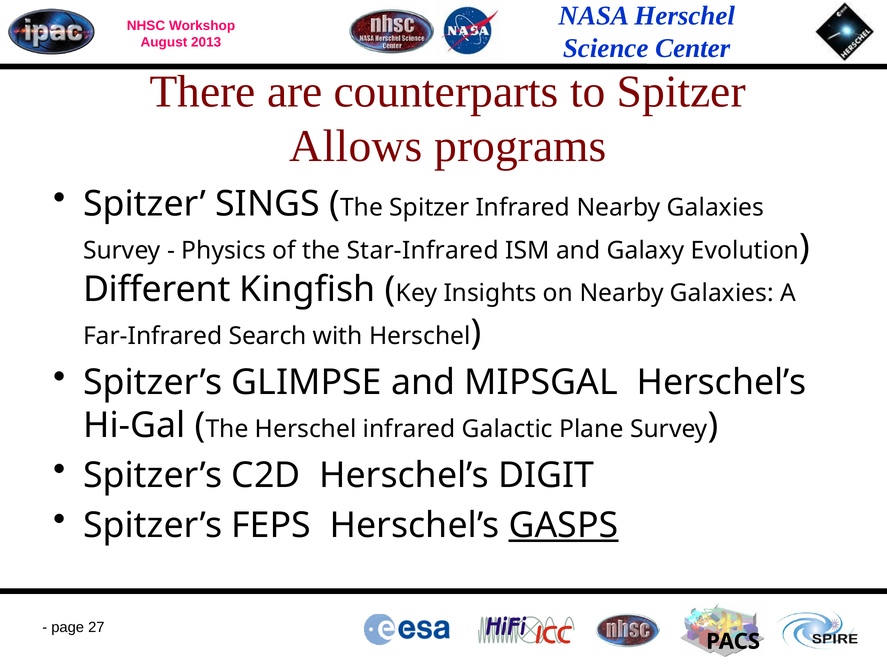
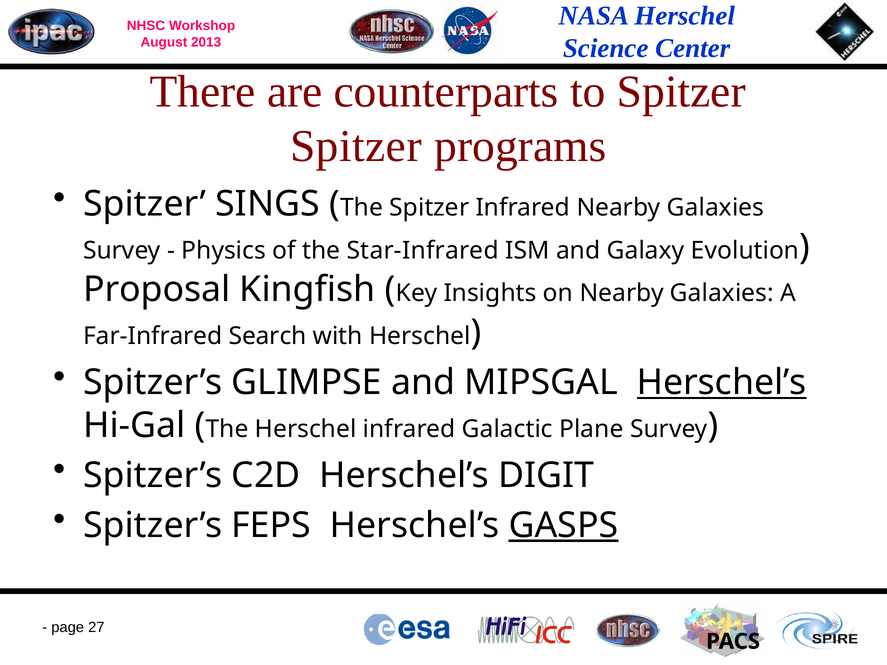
Allows: Allows -> Spitzer (356, 146)
Different: Different -> Proposal (157, 290)
Herschel’s underline: none -> present (722, 383)
